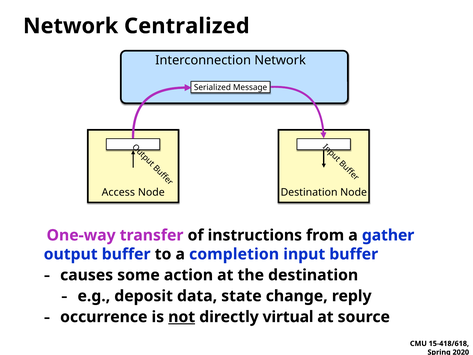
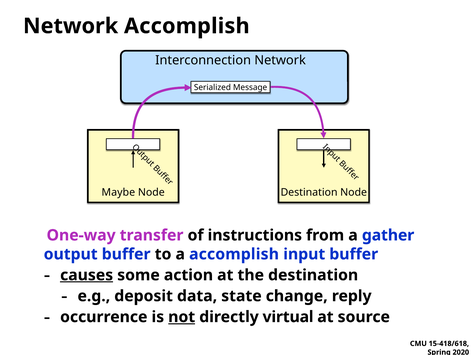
Network Centralized: Centralized -> Accomplish (187, 26)
Access: Access -> Maybe (118, 192)
a completion: completion -> accomplish (234, 254)
causes underline: none -> present (87, 275)
